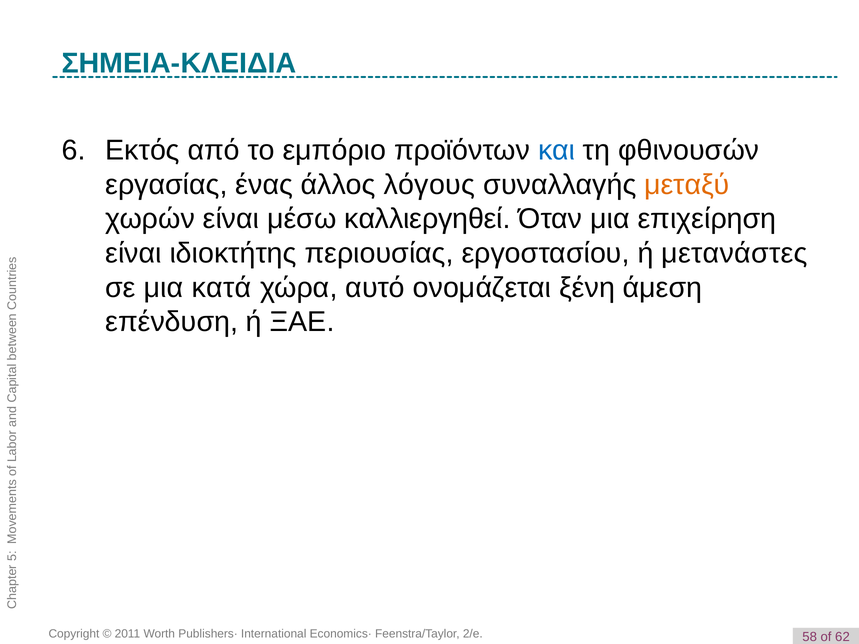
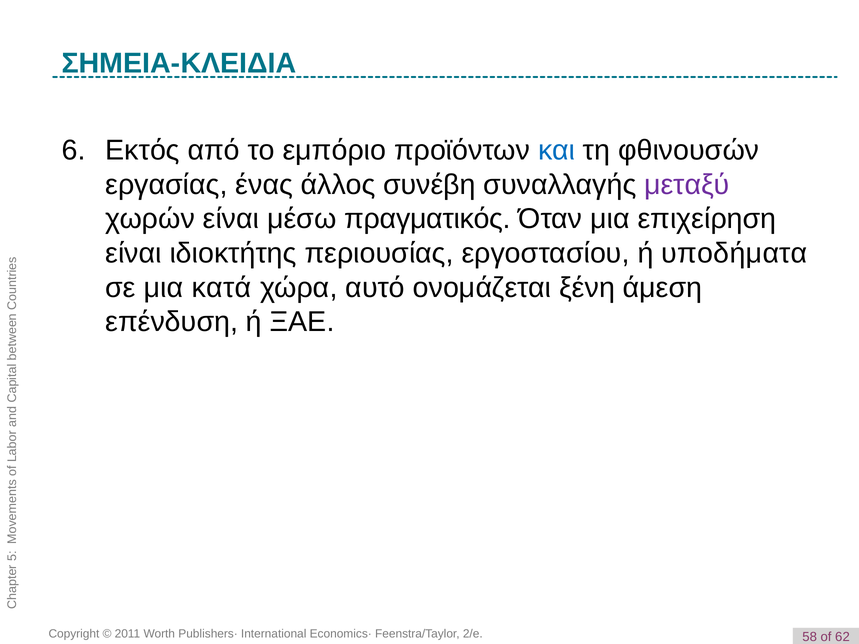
λόγους: λόγους -> συνέβη (429, 185)
μεταξύ colour: orange -> purple (687, 185)
καλλιεργηθεί: καλλιεργηθεί -> πραγματικός (428, 219)
μετανάστες: μετανάστες -> υποδήματα (734, 253)
